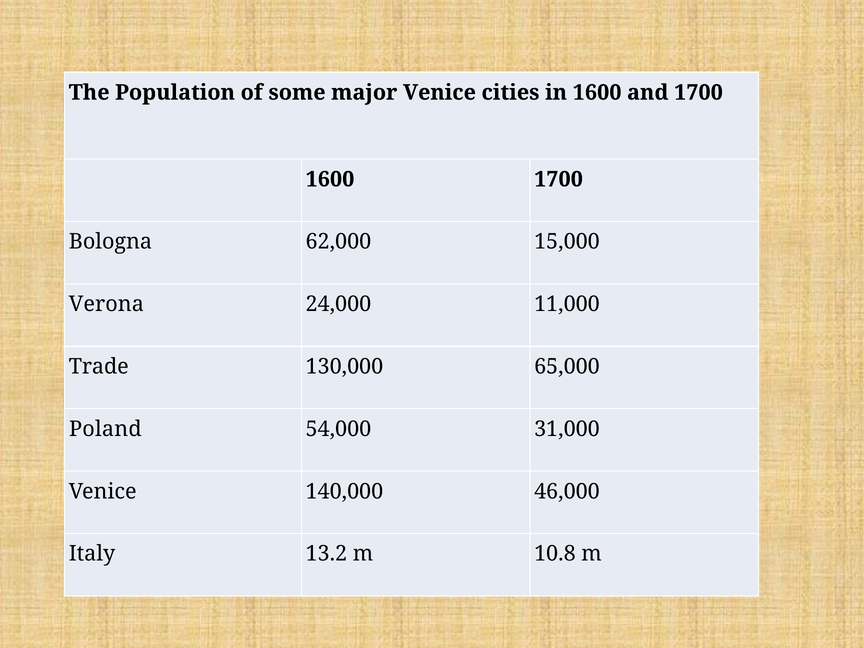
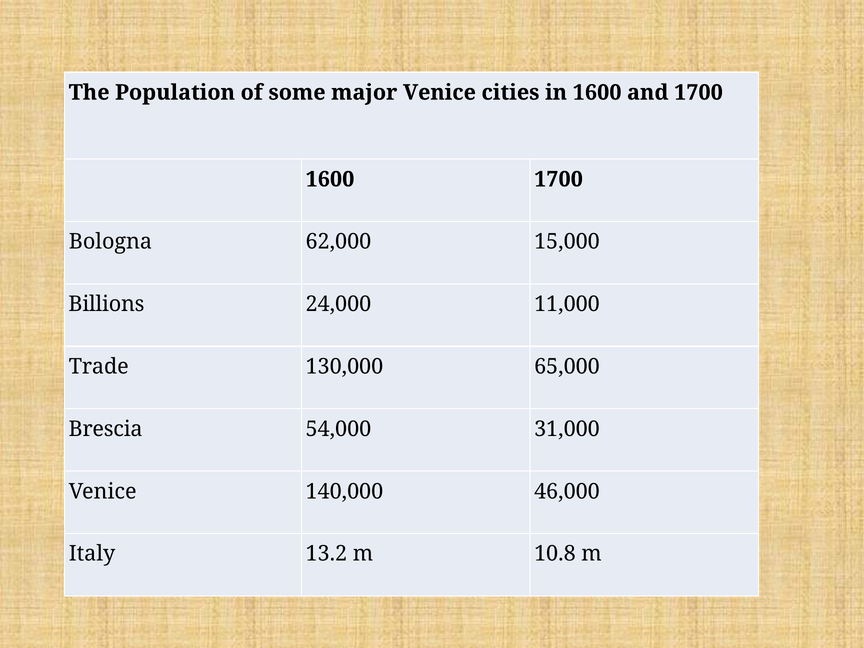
Verona: Verona -> Billions (106, 304)
Poland: Poland -> Brescia (106, 429)
